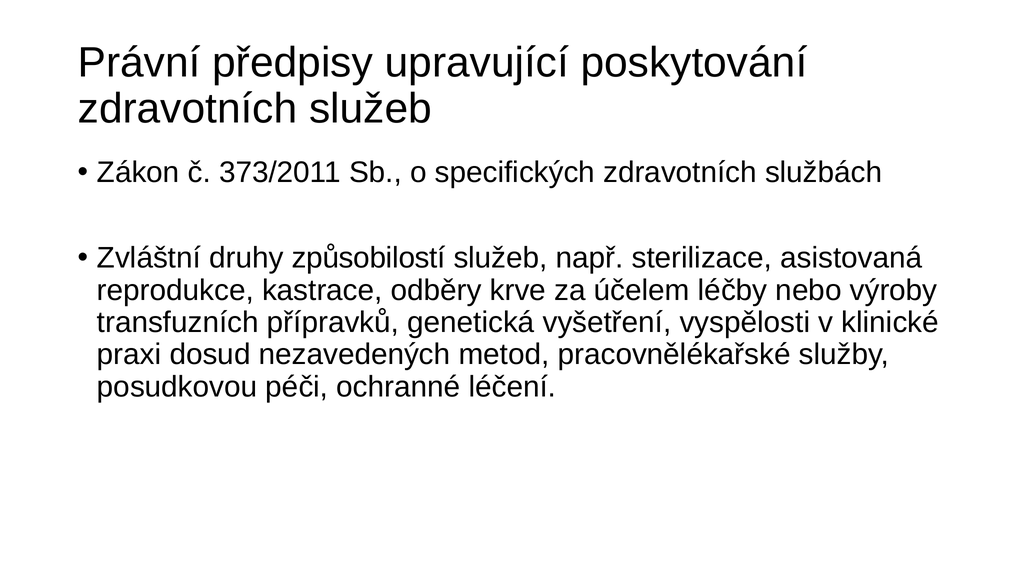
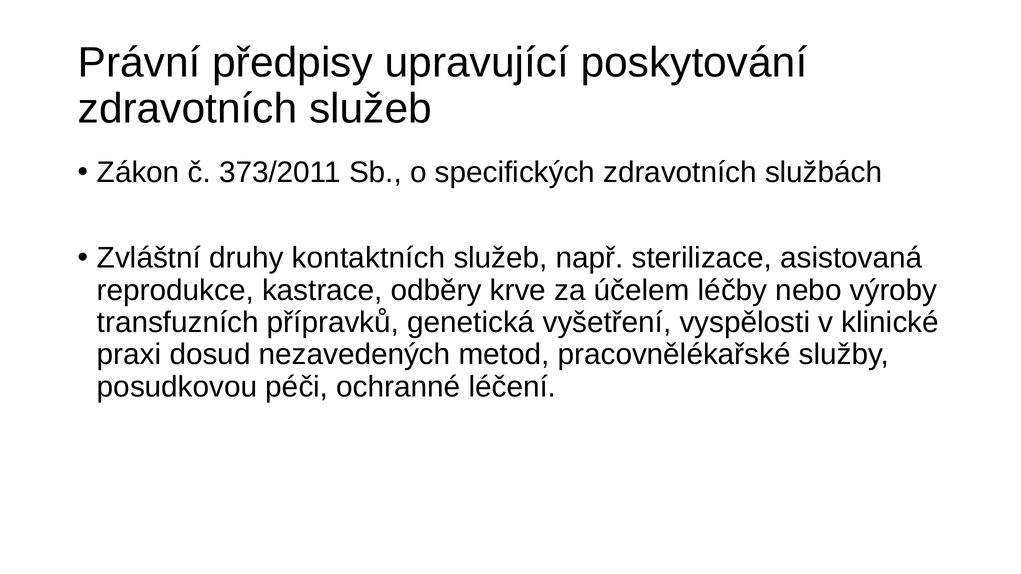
způsobilostí: způsobilostí -> kontaktních (368, 258)
